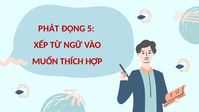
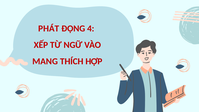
5: 5 -> 4 (91, 29)
MUỐN: MUỐN -> MANG (45, 61)
